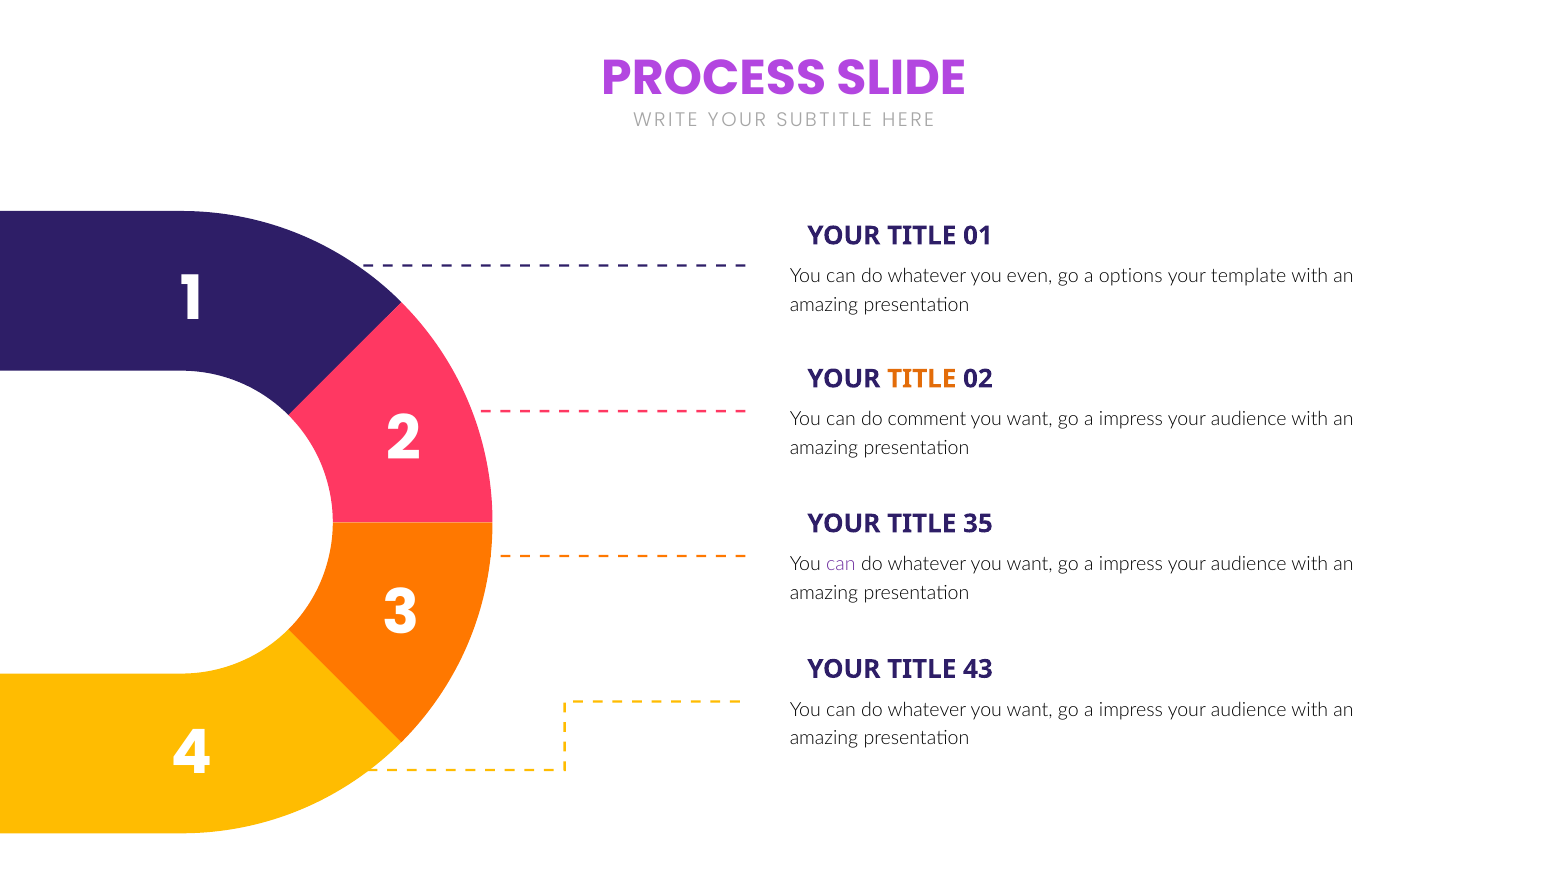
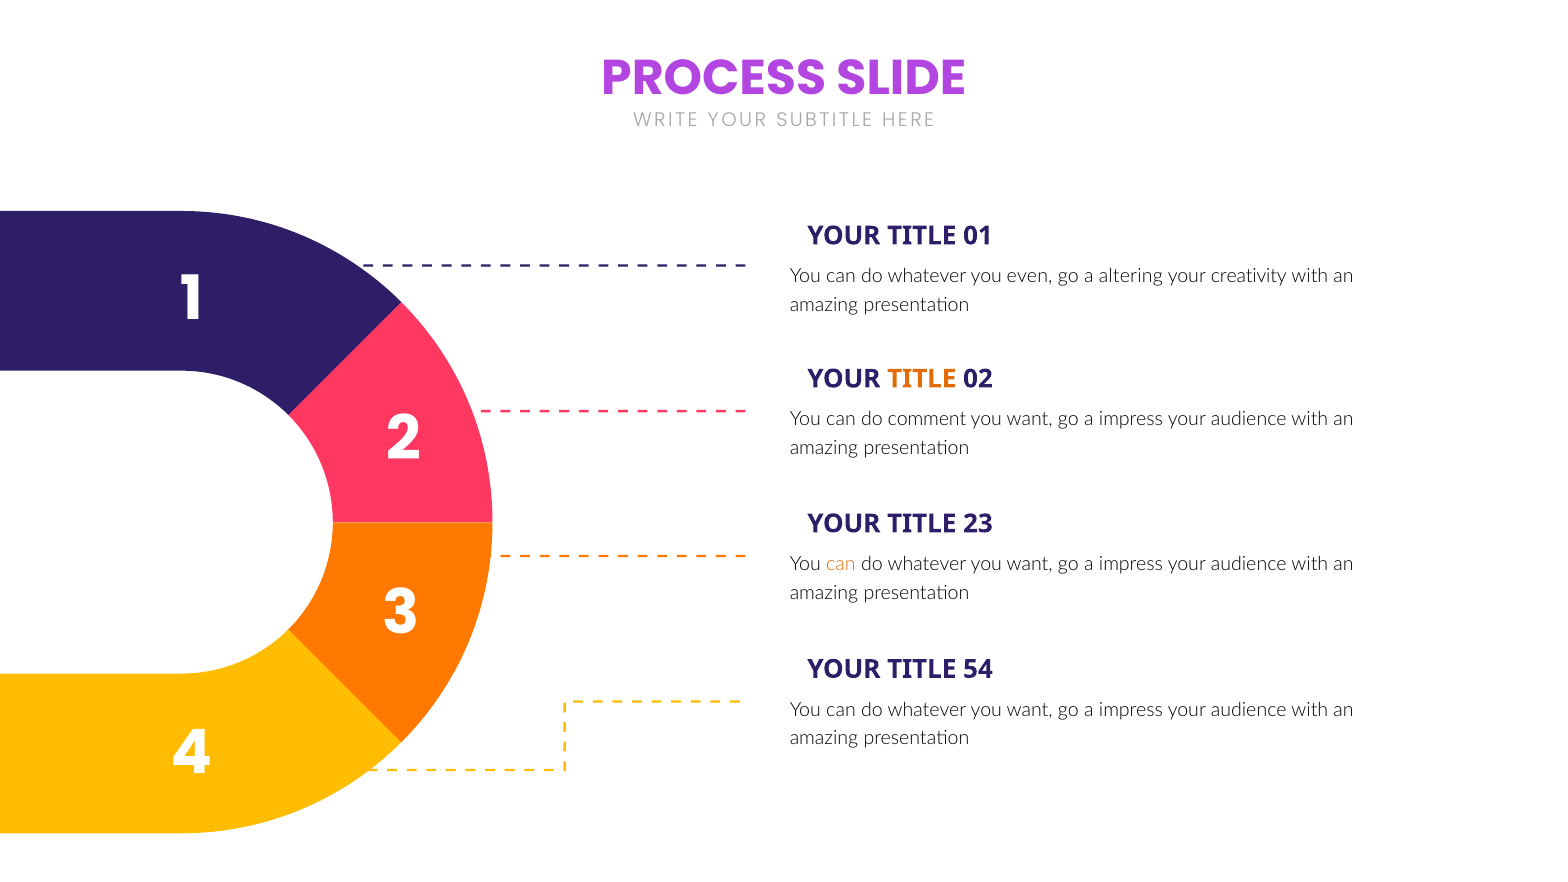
options: options -> altering (1131, 276)
template: template -> creativity (1249, 276)
35: 35 -> 23 (978, 524)
can colour: purple -> orange (841, 564)
43: 43 -> 54 (978, 669)
